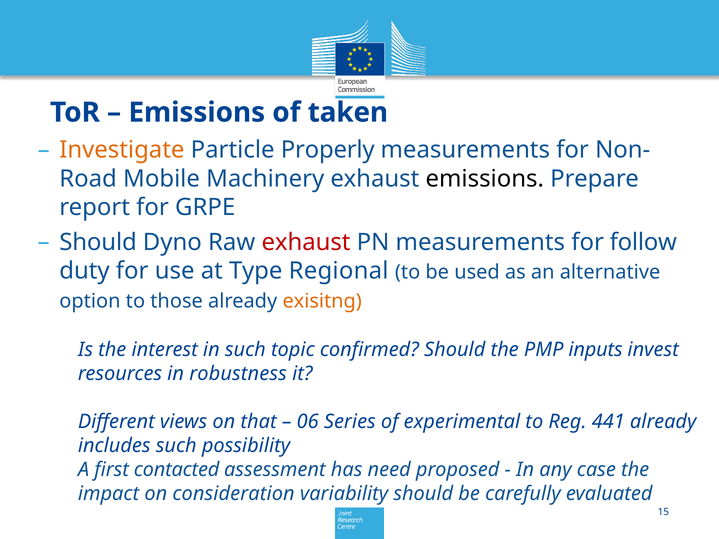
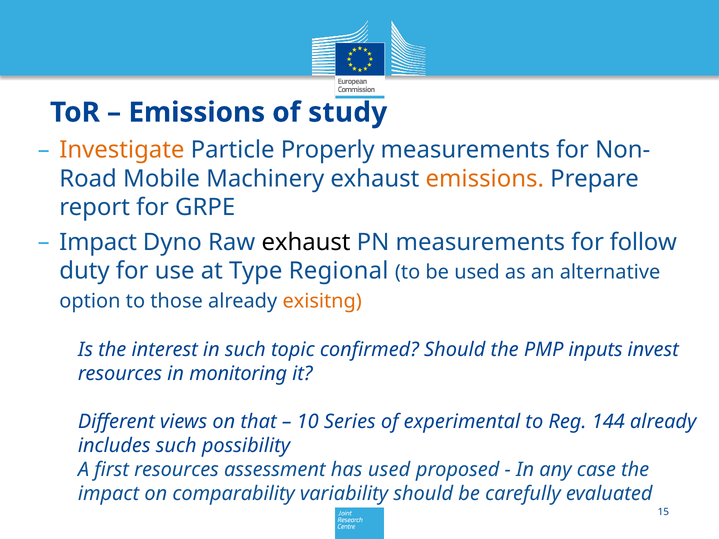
taken: taken -> study (348, 112)
emissions colour: black -> orange (485, 179)
Should: Should -> Impact (98, 242)
exhaust colour: red -> black (306, 242)
robustness: robustness -> monitoring (238, 374)
06: 06 -> 10 (308, 422)
441: 441 -> 144 (608, 422)
first contacted: contacted -> resources (177, 470)
has need: need -> used (389, 470)
consideration: consideration -> comparability (234, 494)
